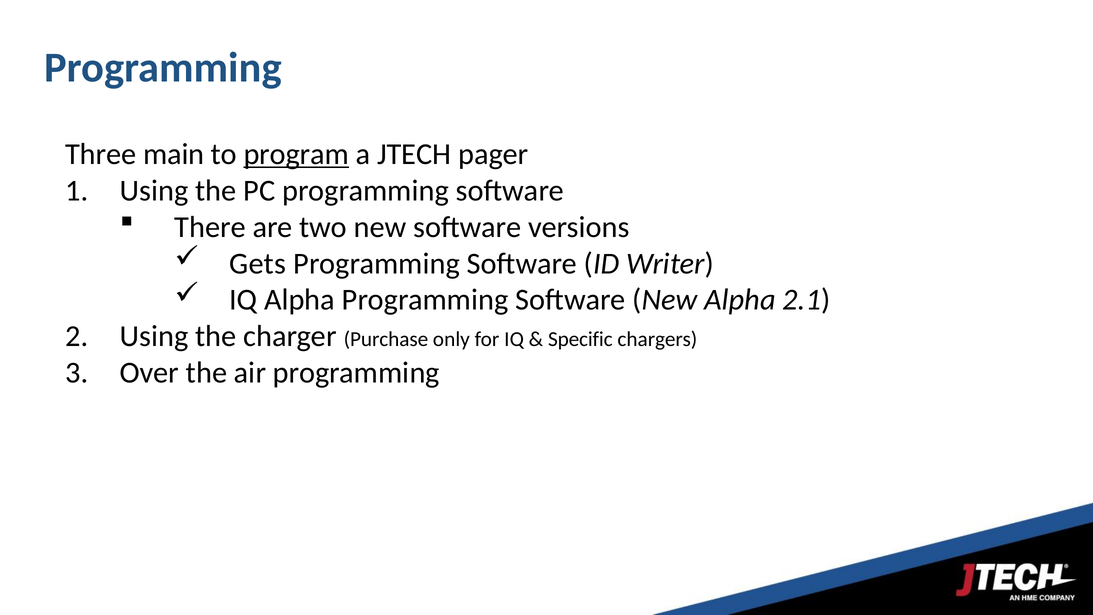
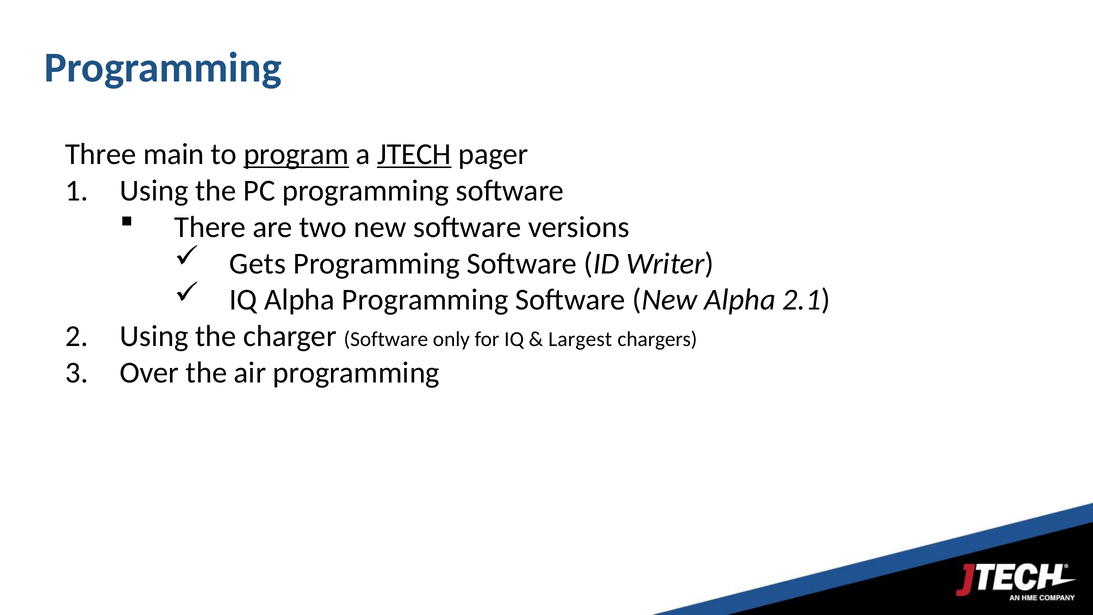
JTECH underline: none -> present (414, 154)
charger Purchase: Purchase -> Software (386, 339)
Specific: Specific -> Largest (580, 339)
